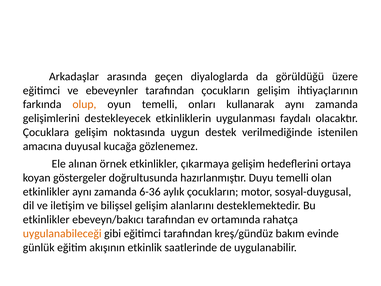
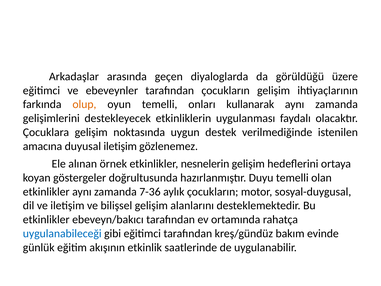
duyusal kucağa: kucağa -> iletişim (120, 146)
çıkarmaya: çıkarmaya -> nesnelerin (205, 164)
6-36: 6-36 -> 7-36 (150, 191)
uygulanabileceği colour: orange -> blue (62, 233)
